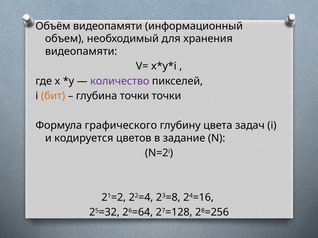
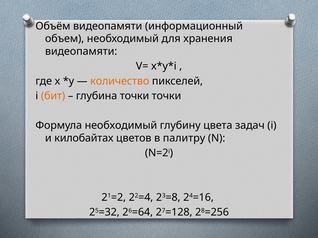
количество colour: purple -> orange (120, 81)
Формула графического: графического -> необходимый (121, 126)
кодируется: кодируется -> килобайтах (84, 138)
задание: задание -> палитру (184, 138)
